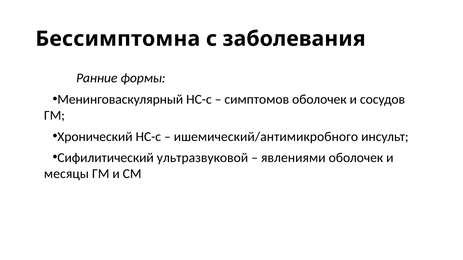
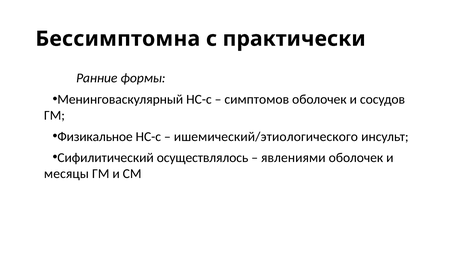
заболевания: заболевания -> практически (294, 39)
Хронический: Хронический -> Физикальное (95, 137)
ишемический/антимикробного: ишемический/антимикробного -> ишемический/этиологического (266, 137)
ультразвуковой: ультразвуковой -> осуществлялось (203, 158)
